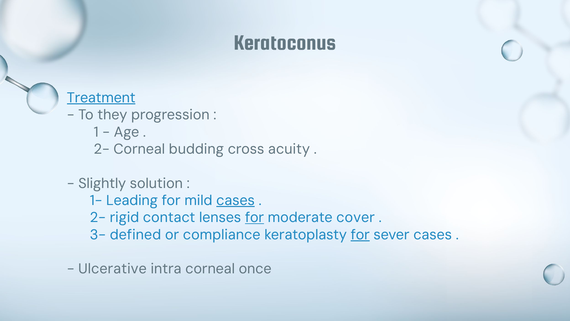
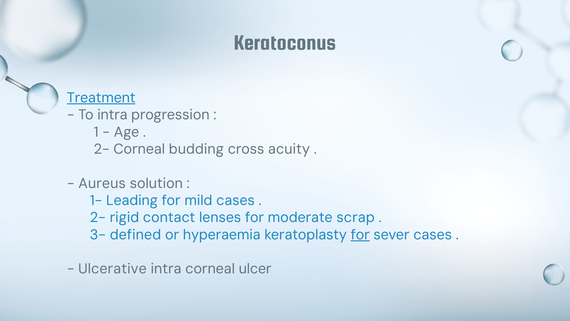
To they: they -> intra (112, 115)
Slightly: Slightly -> Aureus (102, 183)
cases underline: present -> none (236, 200)
for underline: present -> none (255, 217)
cover: cover -> scrap (356, 217)
compliance: compliance -> hyperaemia (222, 234)
once: once -> ulcer (255, 269)
